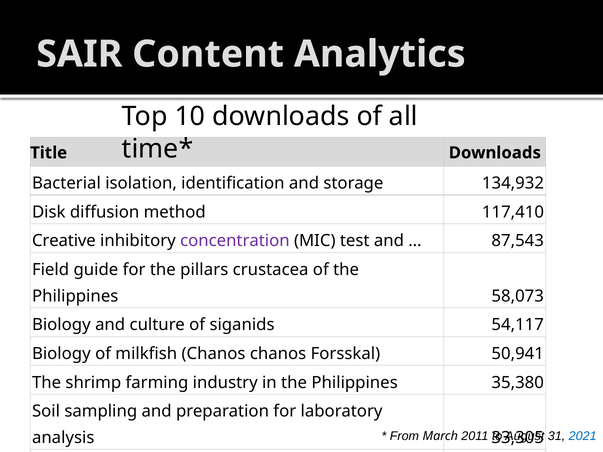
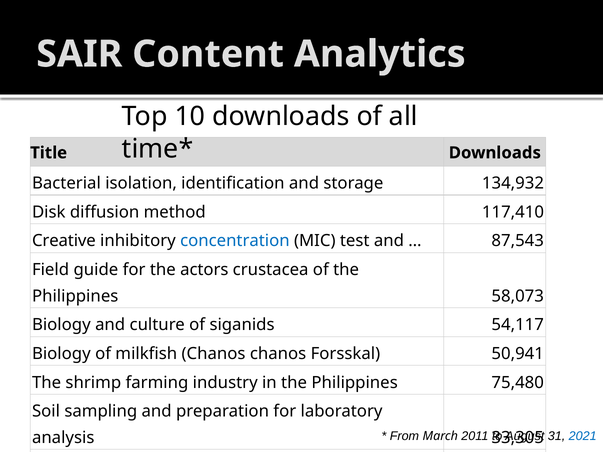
concentration colour: purple -> blue (235, 241)
pillars: pillars -> actors (204, 270)
35,380: 35,380 -> 75,480 (518, 383)
